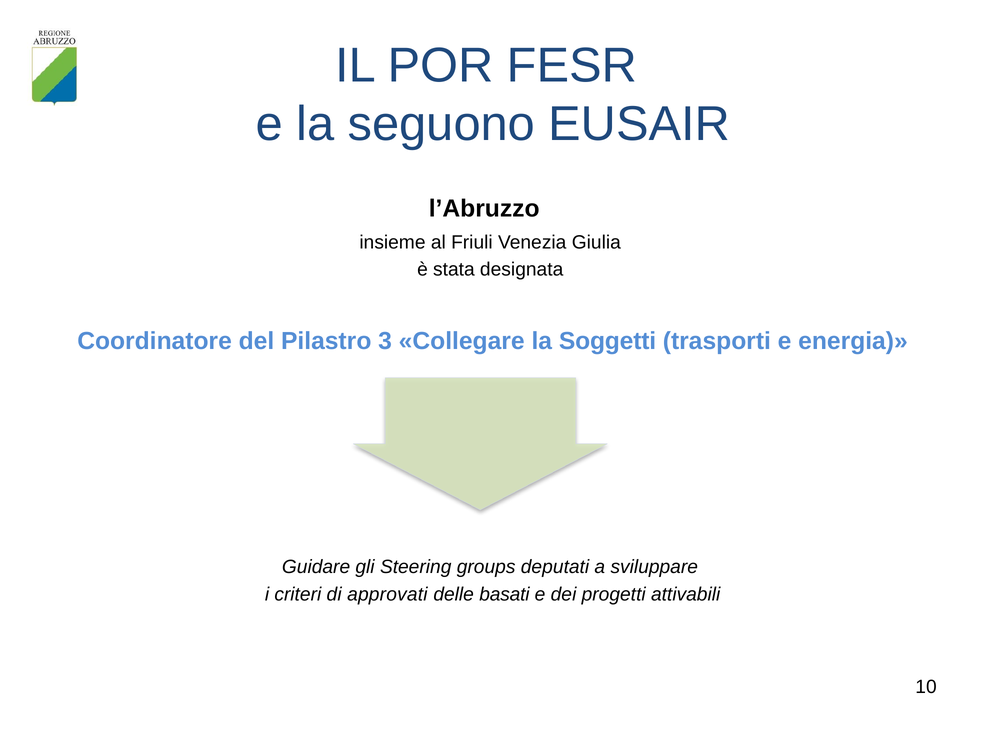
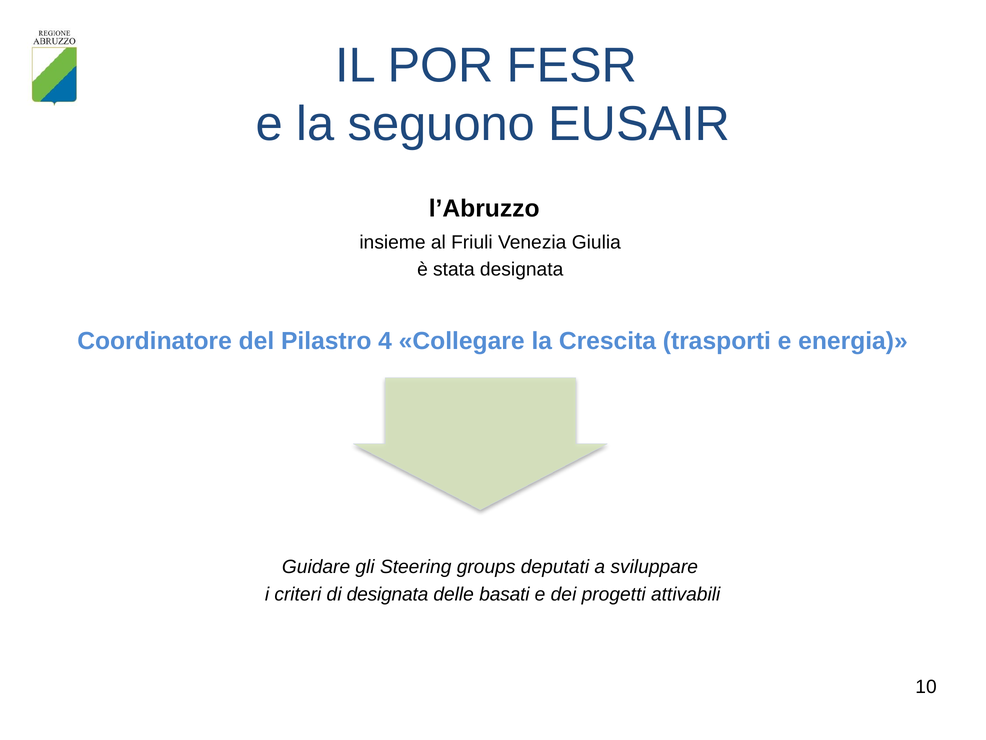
3: 3 -> 4 (385, 341)
Soggetti: Soggetti -> Crescita (607, 341)
di approvati: approvati -> designata (388, 594)
